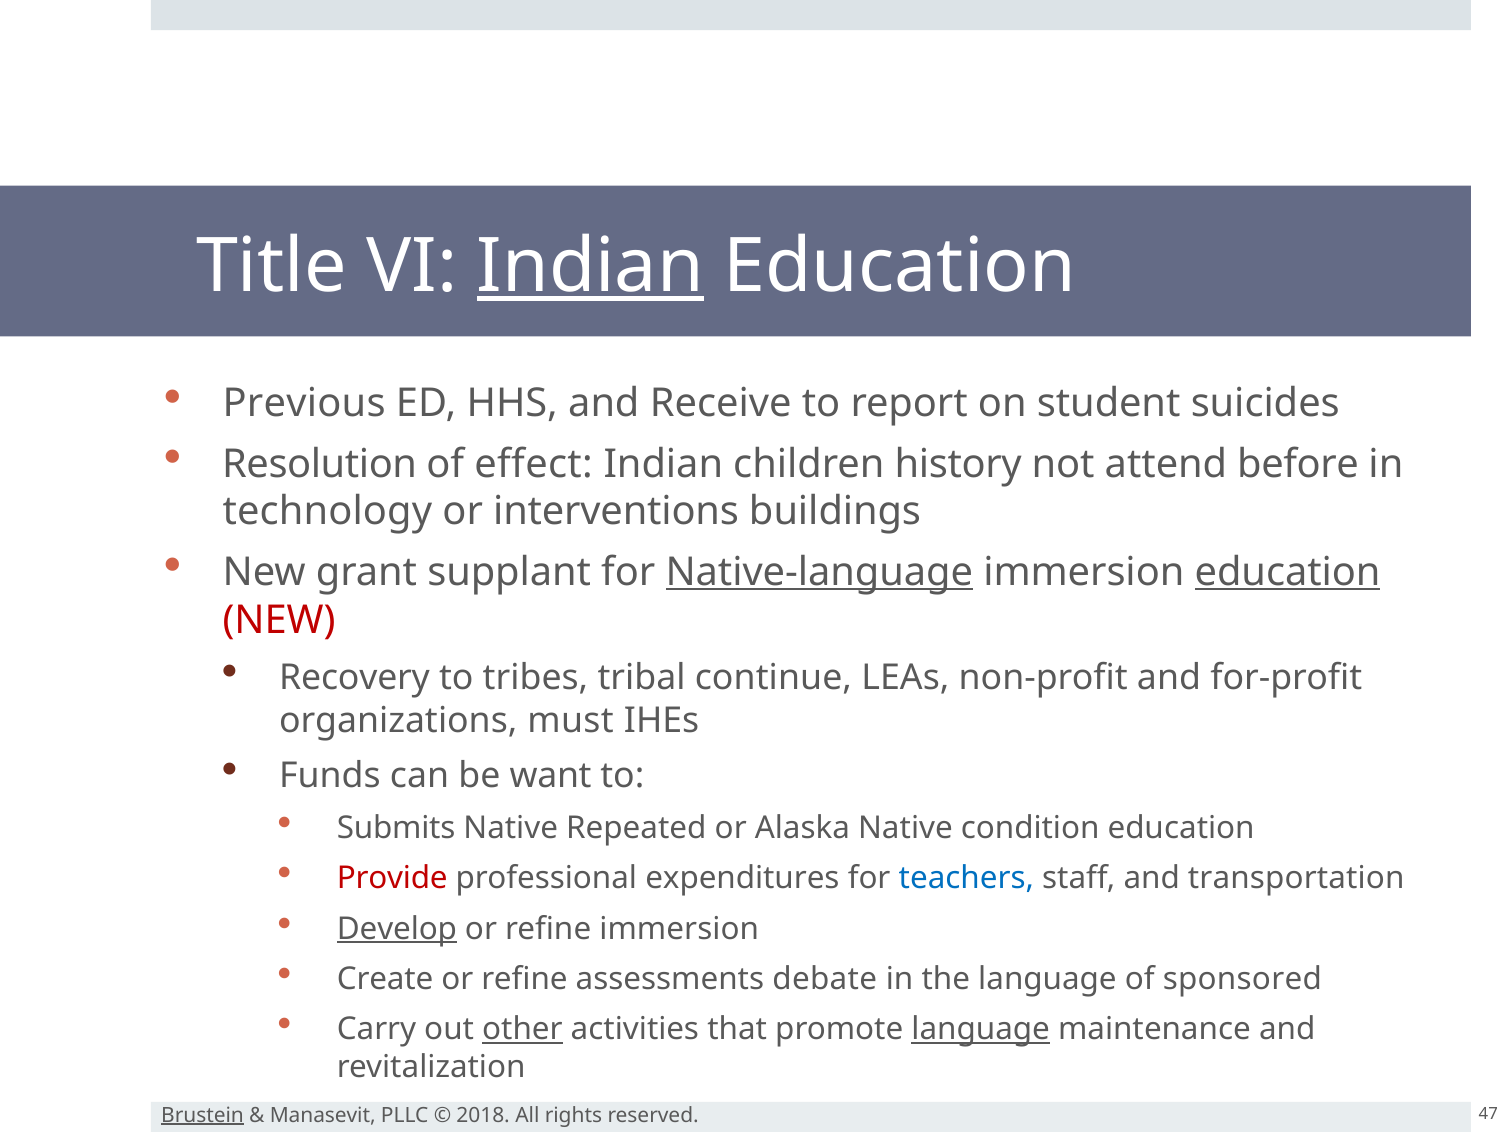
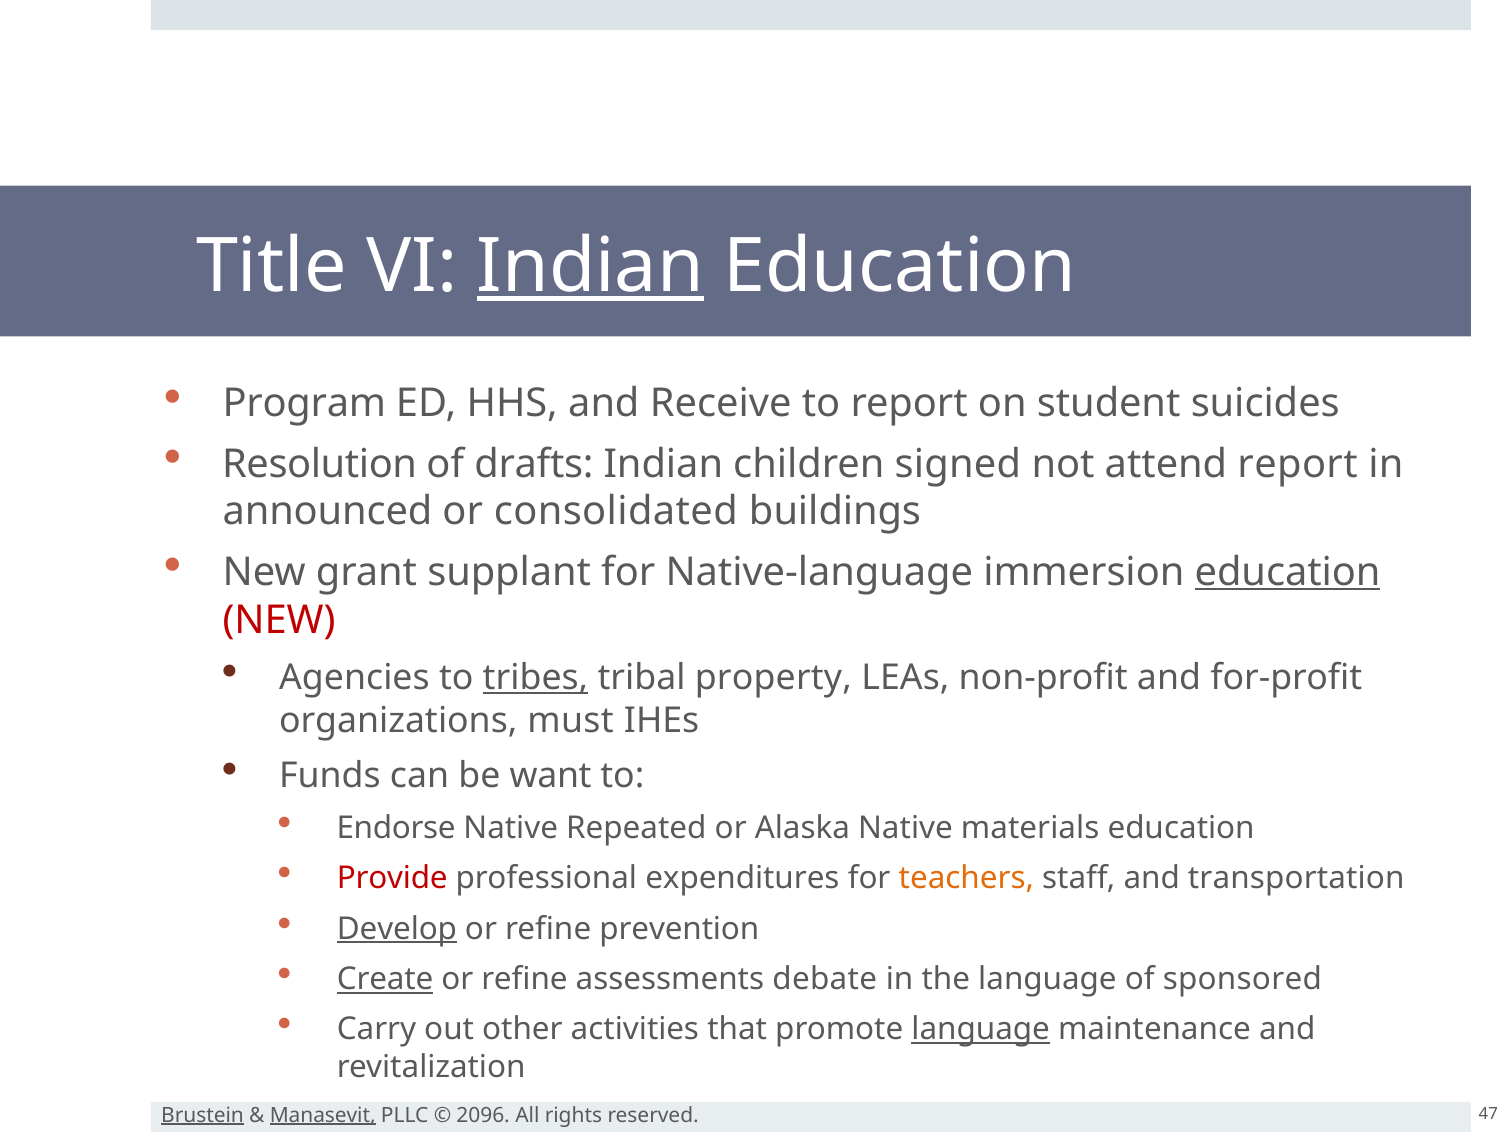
Previous: Previous -> Program (304, 404)
effect: effect -> drafts (534, 464)
history: history -> signed (958, 464)
attend before: before -> report (1298, 464)
technology: technology -> announced (327, 512)
interventions: interventions -> consolidated (616, 512)
Native-language underline: present -> none (819, 572)
Recovery: Recovery -> Agencies (354, 677)
tribes underline: none -> present (536, 677)
continue: continue -> property (773, 677)
Submits: Submits -> Endorse (396, 828)
condition: condition -> materials (1030, 828)
teachers colour: blue -> orange (966, 878)
refine immersion: immersion -> prevention (679, 929)
Create underline: none -> present (385, 979)
other underline: present -> none (522, 1029)
Manasevit underline: none -> present (323, 1115)
2018: 2018 -> 2096 (483, 1115)
